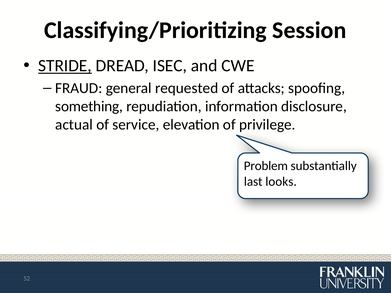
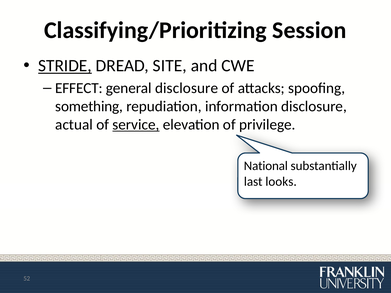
ISEC: ISEC -> SITE (170, 66)
FRAUD: FRAUD -> EFFECT (79, 88)
general requested: requested -> disclosure (187, 88)
service underline: none -> present (136, 125)
Problem: Problem -> National (266, 166)
